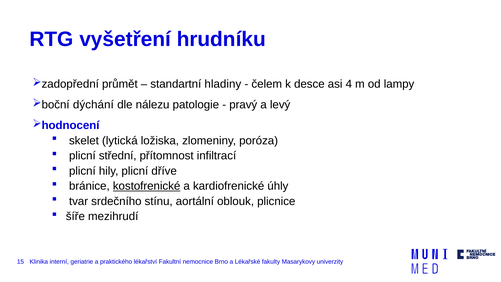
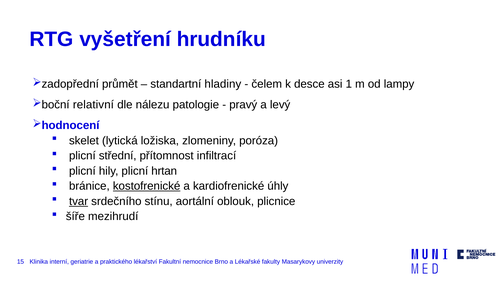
4: 4 -> 1 (349, 84)
dýchání: dýchání -> relativní (93, 105)
dříve: dříve -> hrtan (164, 171)
tvar underline: none -> present (79, 201)
